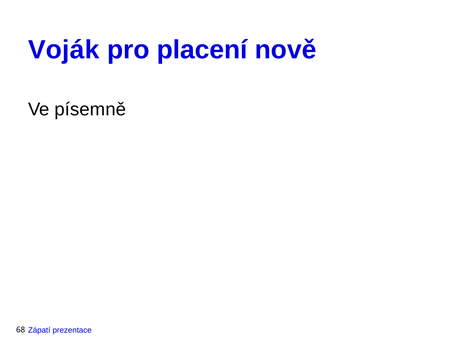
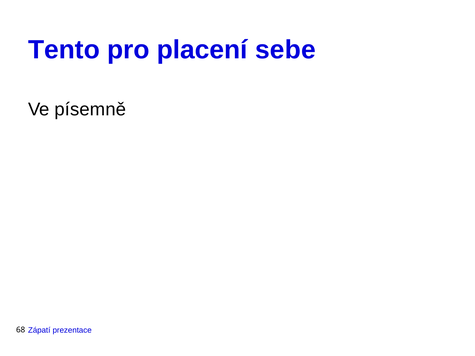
Voják: Voják -> Tento (64, 50)
nově: nově -> sebe (285, 50)
